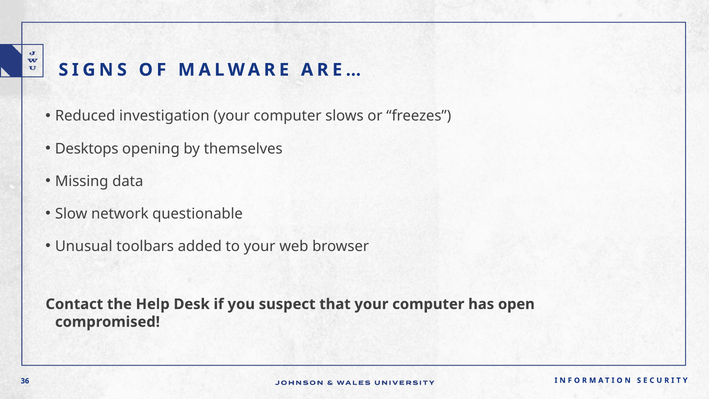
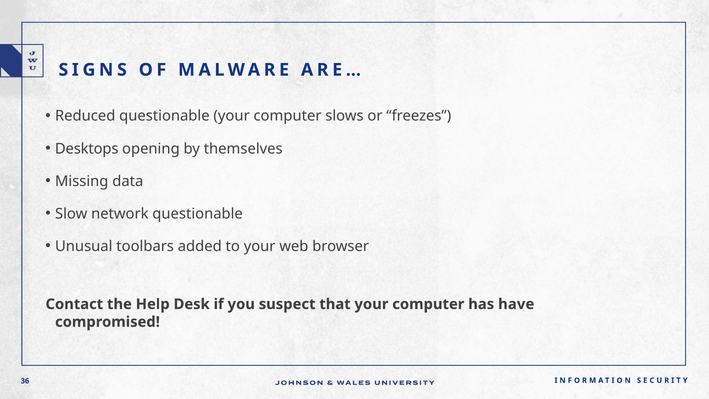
Reduced investigation: investigation -> questionable (164, 116)
open: open -> have (516, 304)
